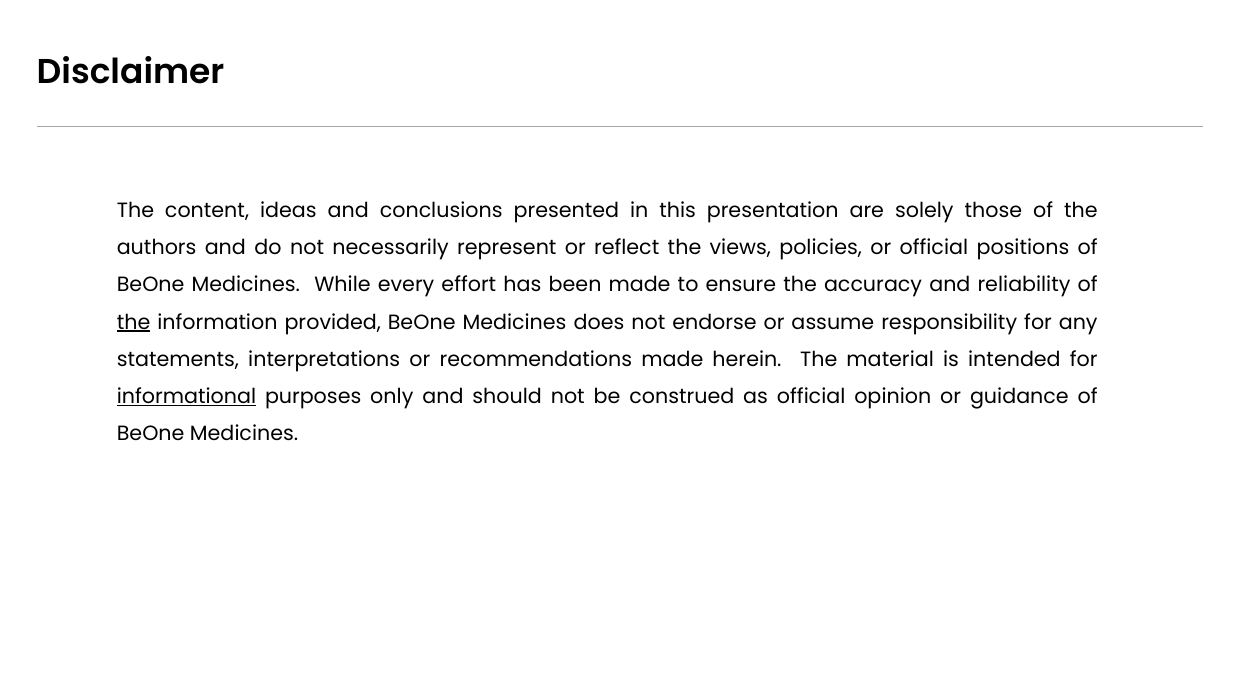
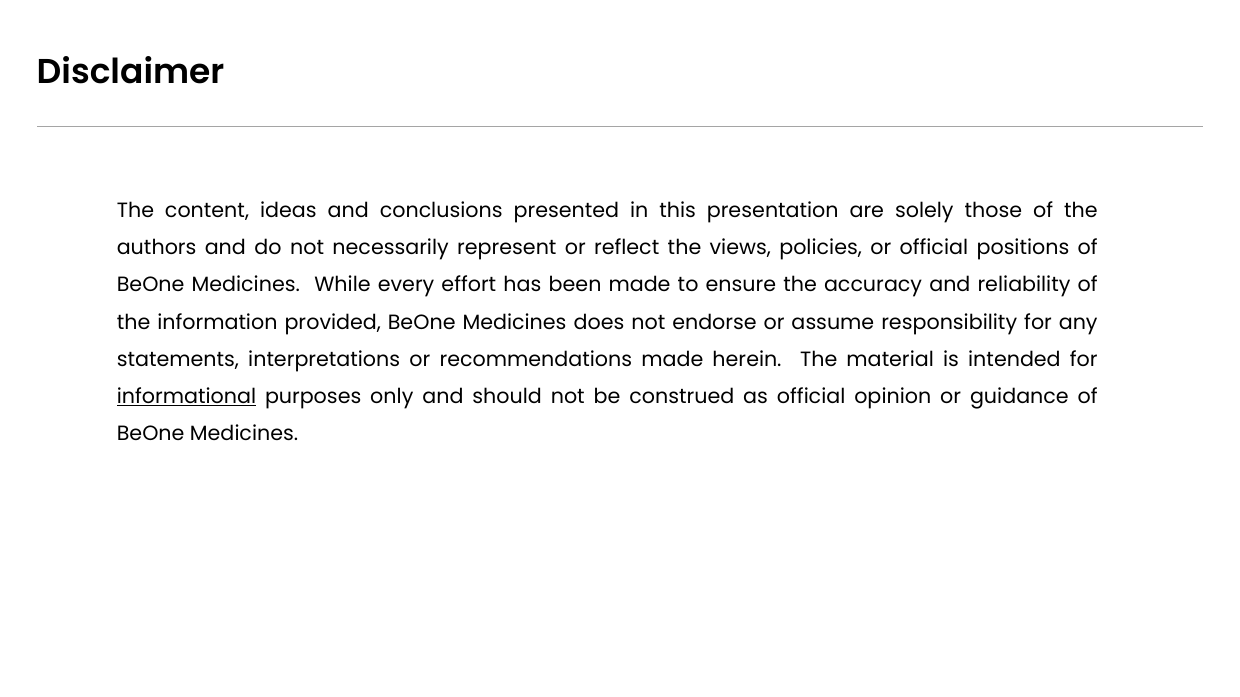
the underline: present -> none (134, 322)
